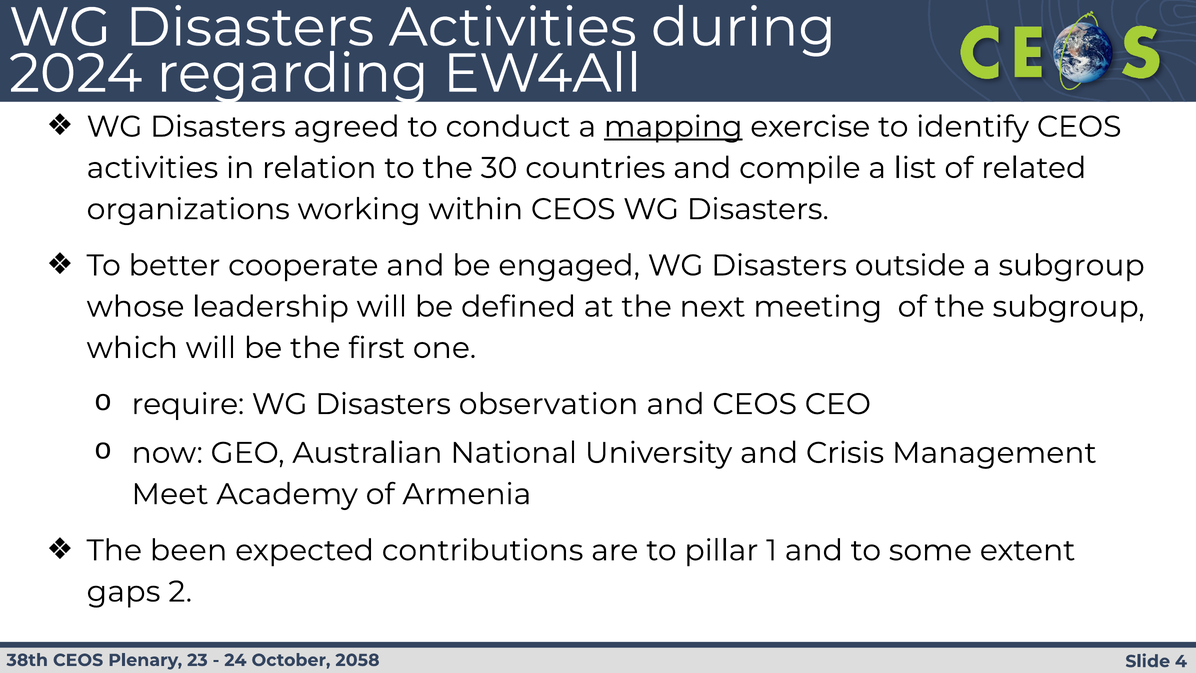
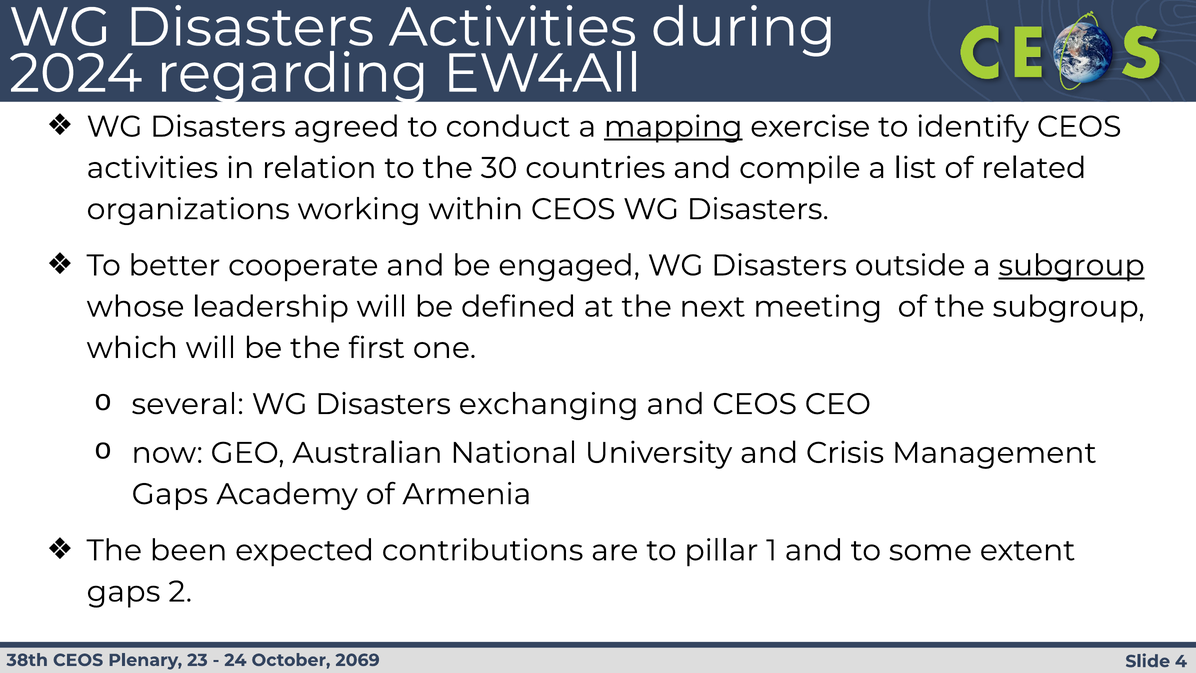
subgroup underline: none -> present (1072, 265)
require: require -> several (188, 404)
observation: observation -> exchanging (549, 404)
Meet: Meet -> Gaps (170, 494)
2058: 2058 -> 2069 (358, 660)
